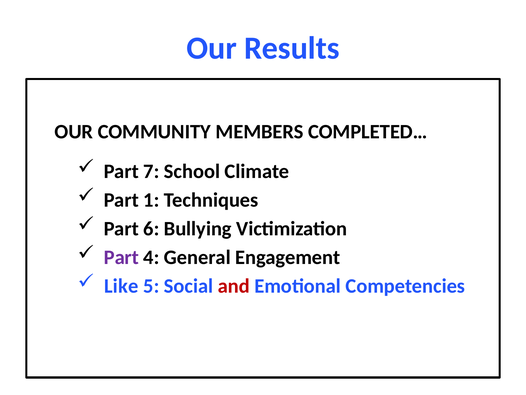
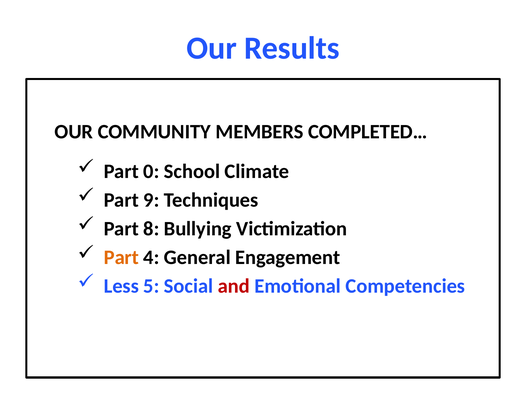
7: 7 -> 0 (151, 171)
1: 1 -> 9 (151, 200)
6: 6 -> 8 (151, 229)
Part colour: purple -> orange (121, 257)
Like: Like -> Less (121, 286)
